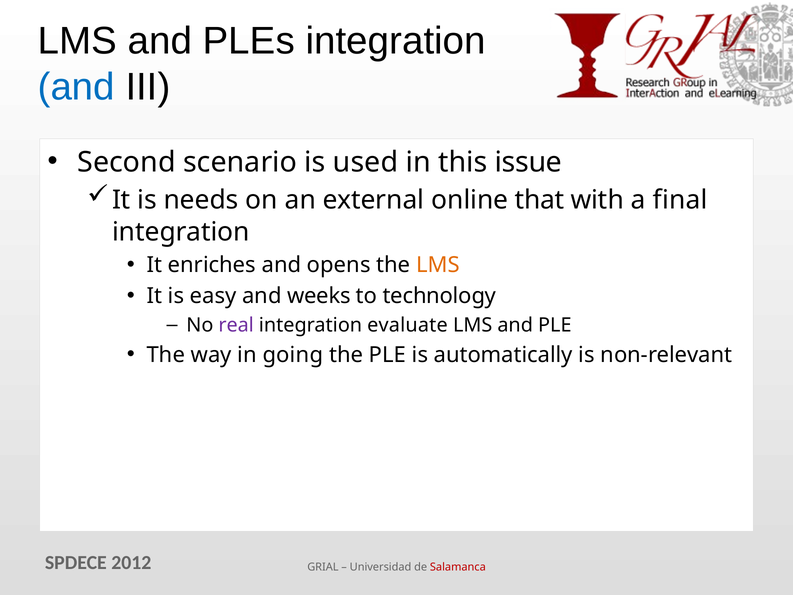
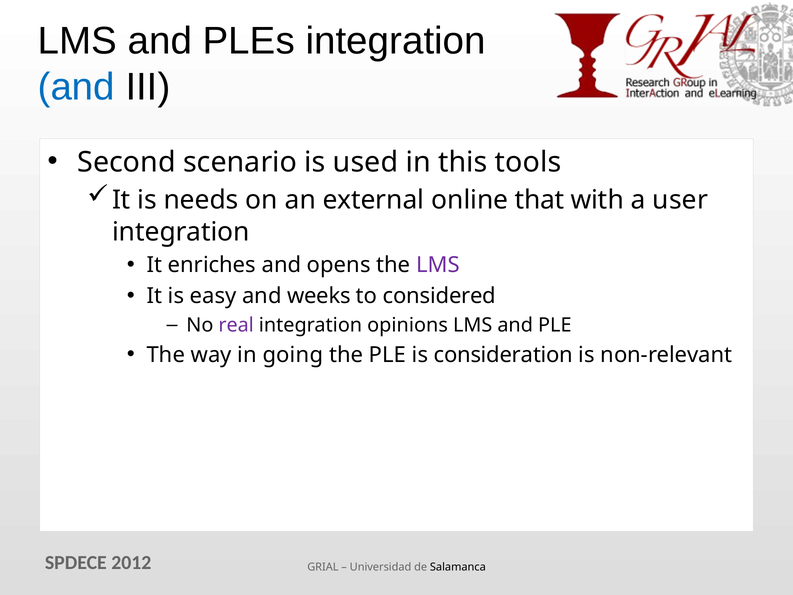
issue: issue -> tools (528, 162)
final: final -> user (680, 200)
LMS colour: orange -> purple (438, 265)
technology: technology -> considered (439, 296)
evaluate: evaluate -> opinions (408, 325)
automatically: automatically -> consideration (503, 355)
Salamanca colour: red -> black (458, 567)
